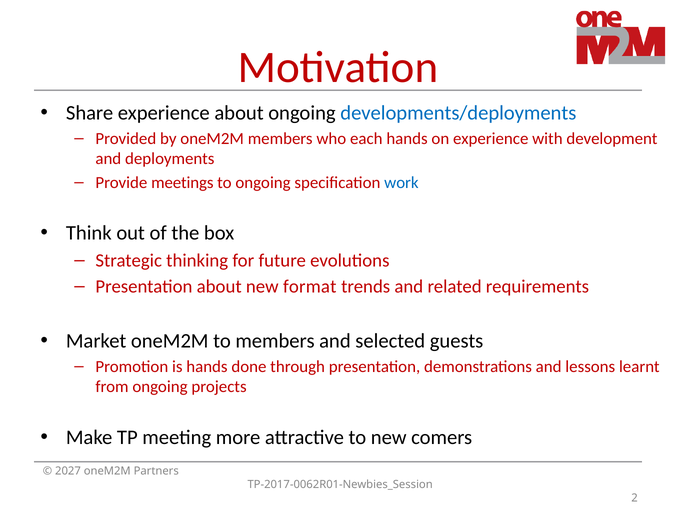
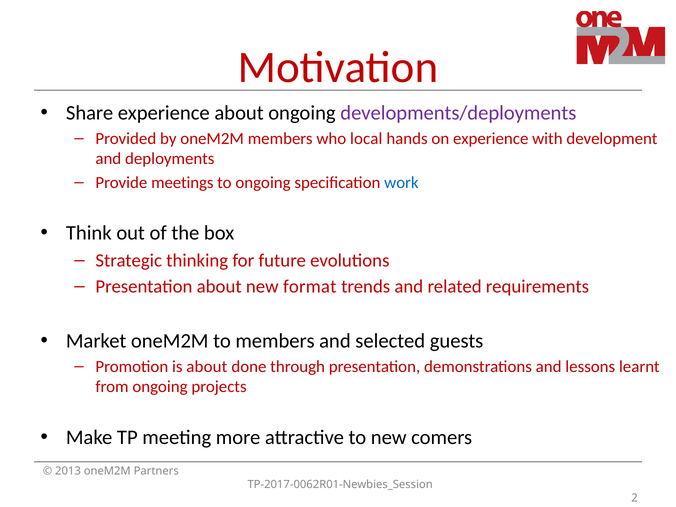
developments/deployments colour: blue -> purple (458, 113)
each: each -> local (366, 139)
is hands: hands -> about (207, 367)
2027: 2027 -> 2013 (68, 471)
